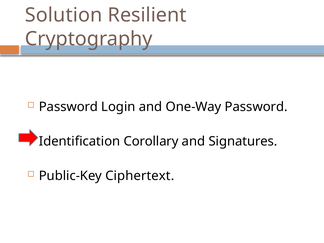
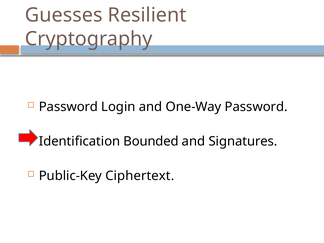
Solution: Solution -> Guesses (64, 15)
Corollary: Corollary -> Bounded (151, 141)
